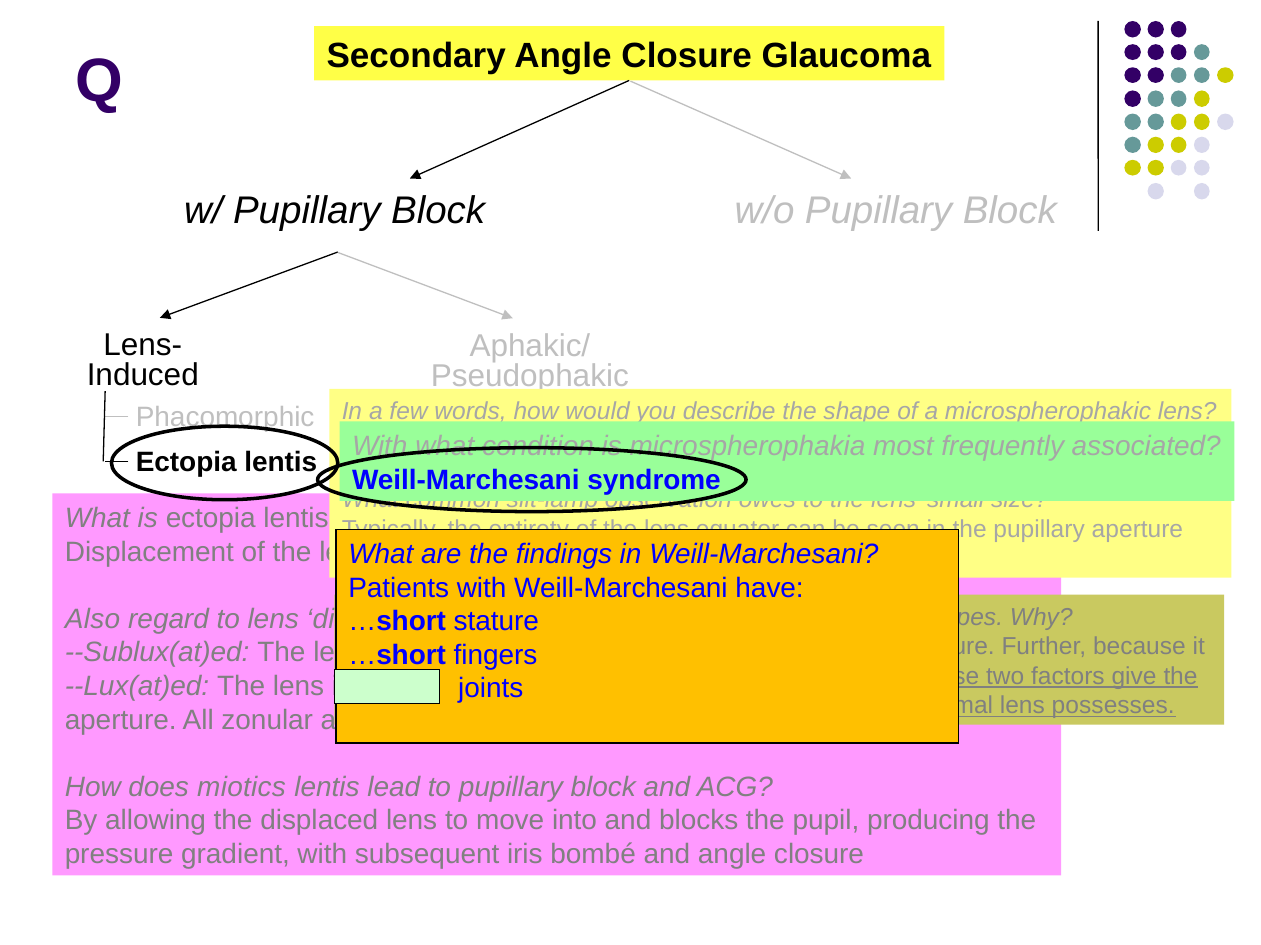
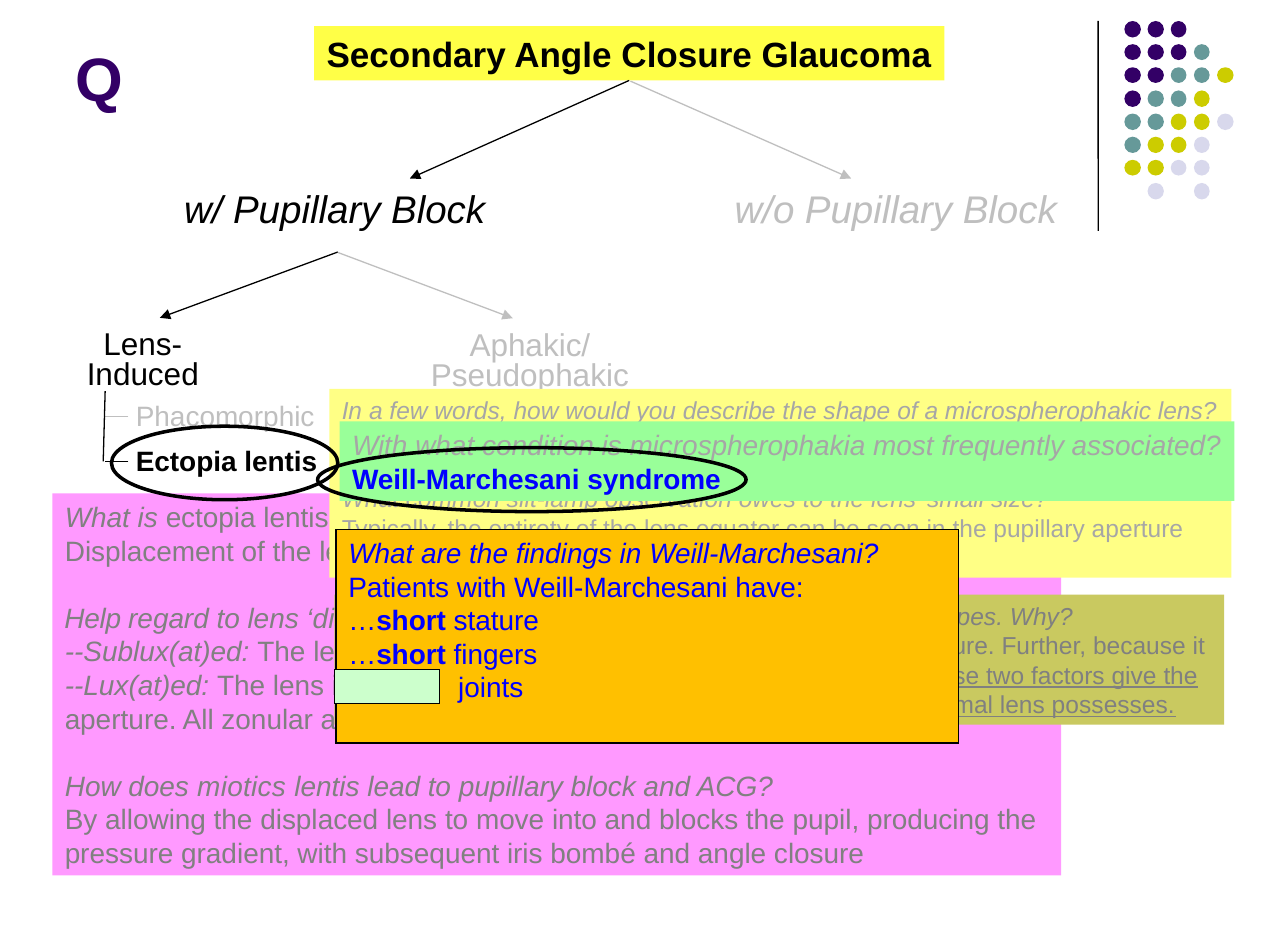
Also: Also -> Help (93, 620)
